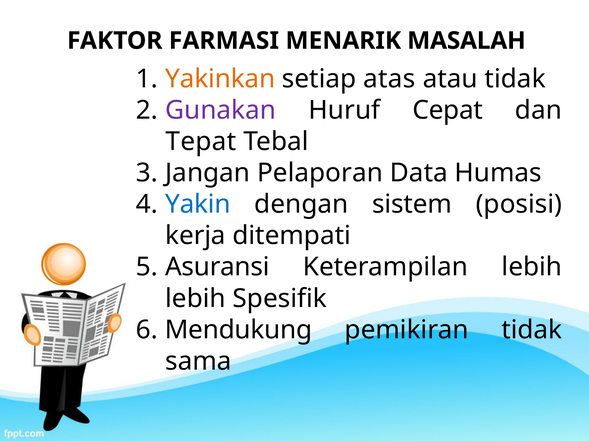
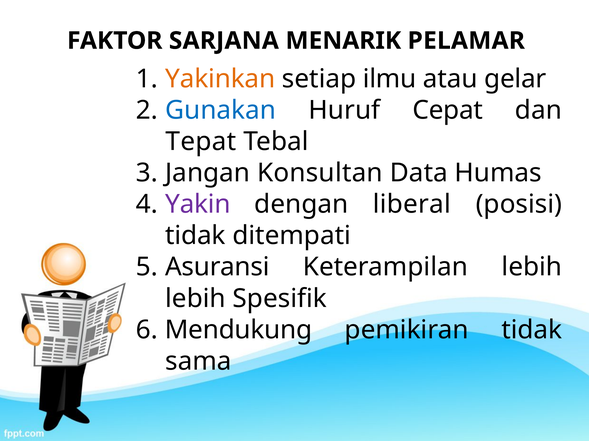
FARMASI: FARMASI -> SARJANA (224, 41)
MASALAH: MASALAH -> PELAMAR (466, 41)
atas: atas -> ilmu (390, 79)
atau tidak: tidak -> gelar (515, 79)
Gunakan colour: purple -> blue (221, 110)
Pelaporan: Pelaporan -> Konsultan (320, 173)
Yakin colour: blue -> purple (198, 205)
sistem: sistem -> liberal (412, 205)
kerja: kerja -> tidak (195, 236)
